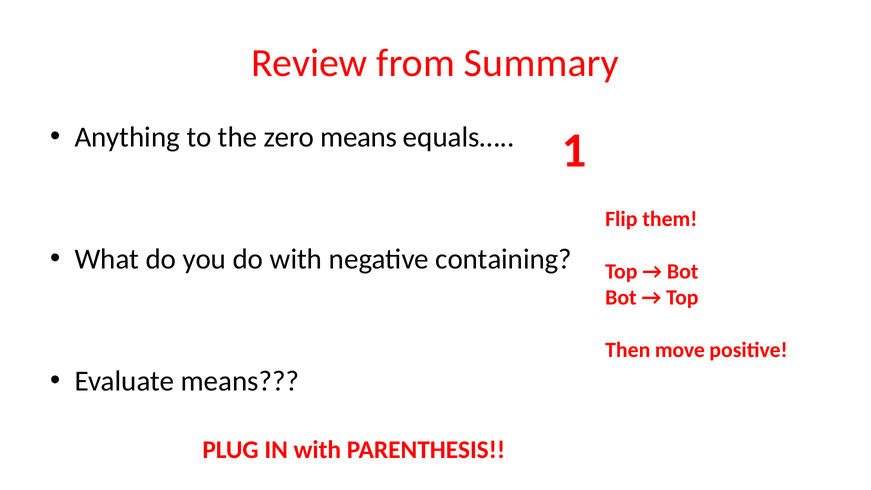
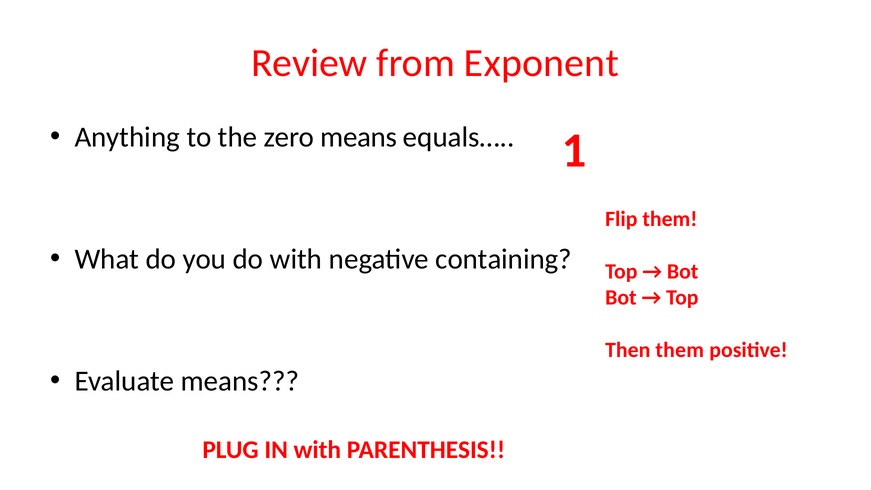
Summary: Summary -> Exponent (541, 63)
Then move: move -> them (680, 350)
